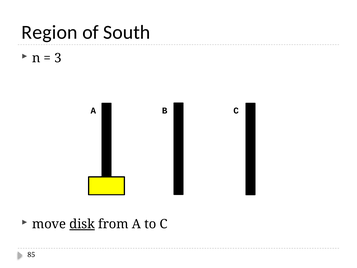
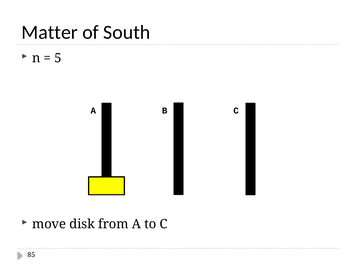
Region: Region -> Matter (50, 32)
3: 3 -> 5 (58, 58)
disk underline: present -> none (82, 224)
